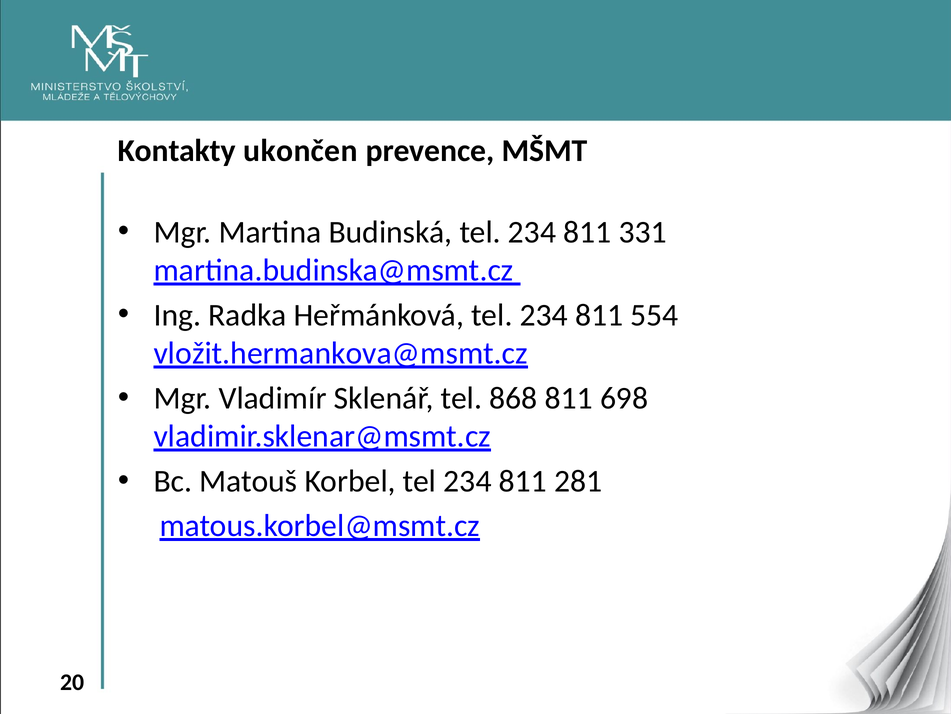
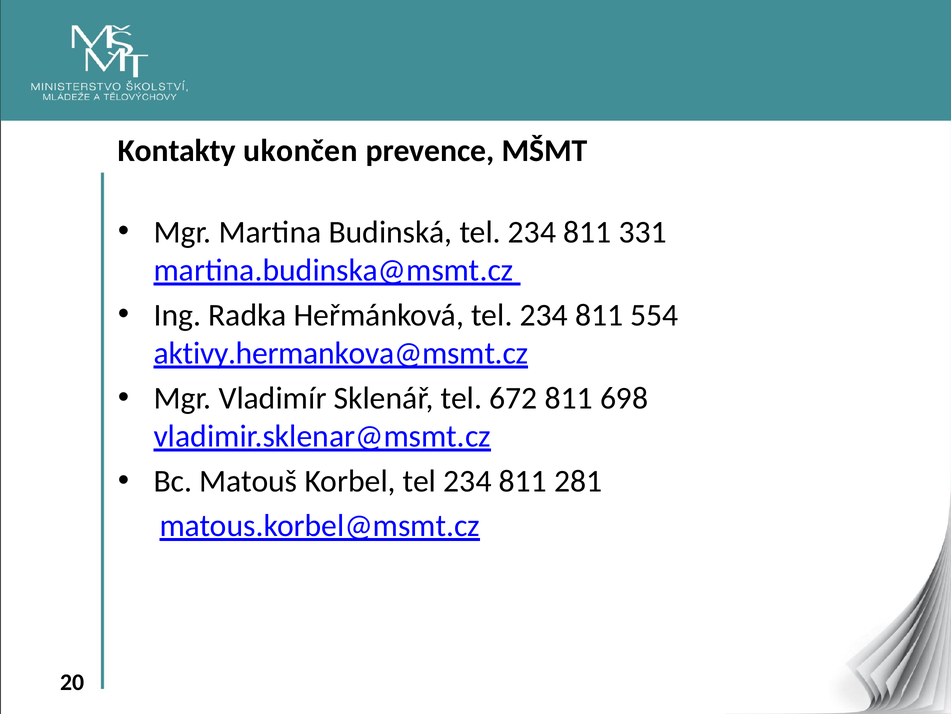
vložit.hermankova@msmt.cz: vložit.hermankova@msmt.cz -> aktivy.hermankova@msmt.cz (341, 353)
868: 868 -> 672 (513, 398)
